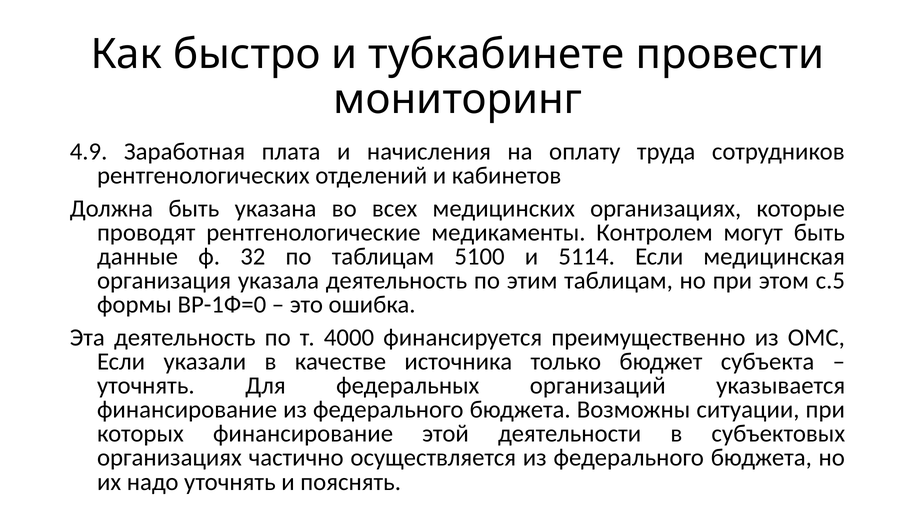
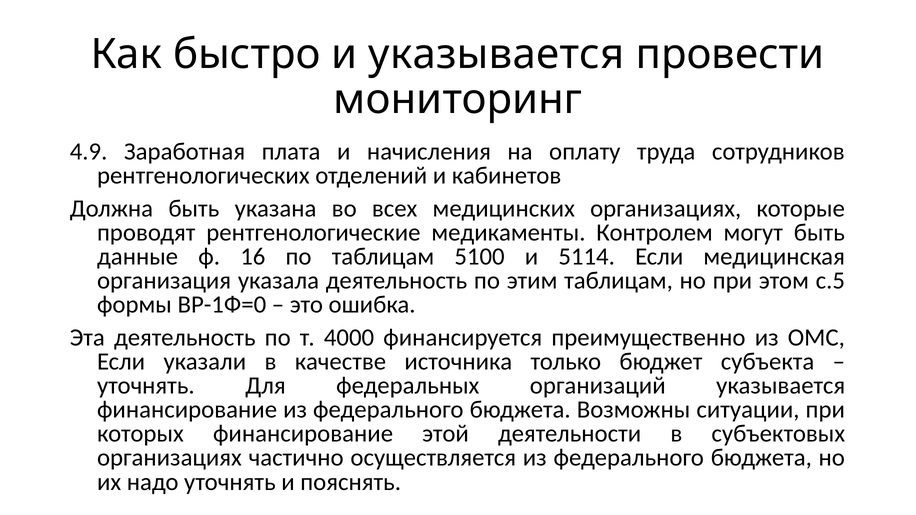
и тубкабинете: тубкабинете -> указывается (496, 54)
32: 32 -> 16 (253, 257)
